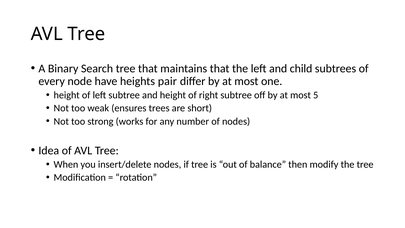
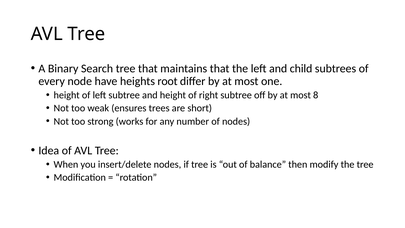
pair: pair -> root (168, 81)
5: 5 -> 8 (316, 95)
